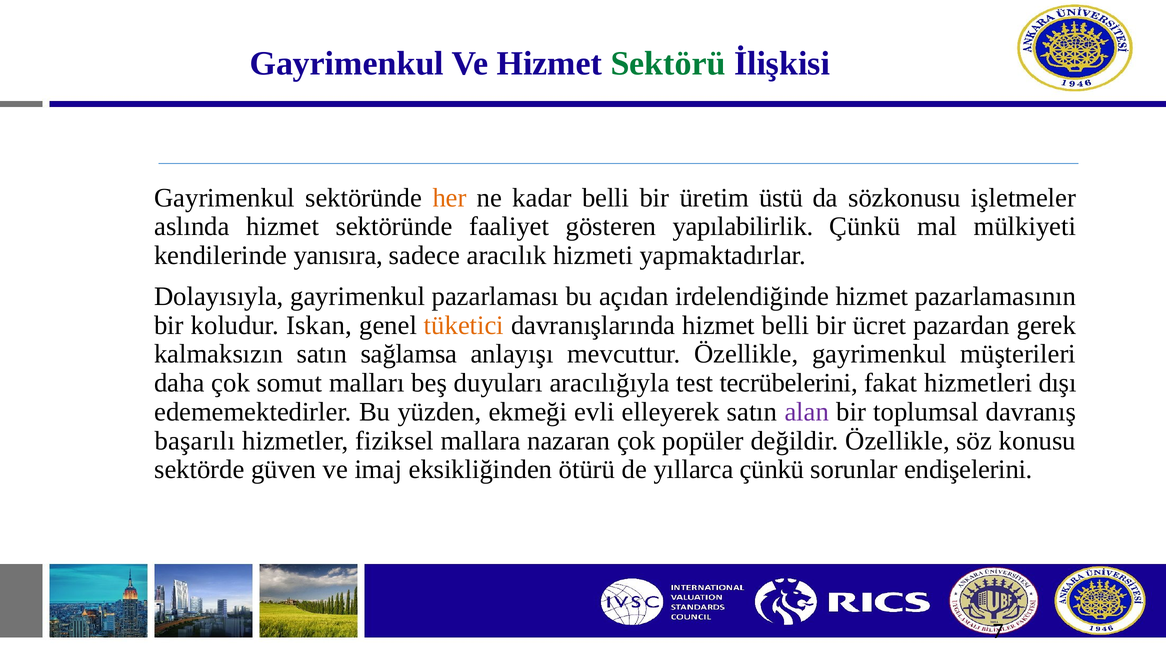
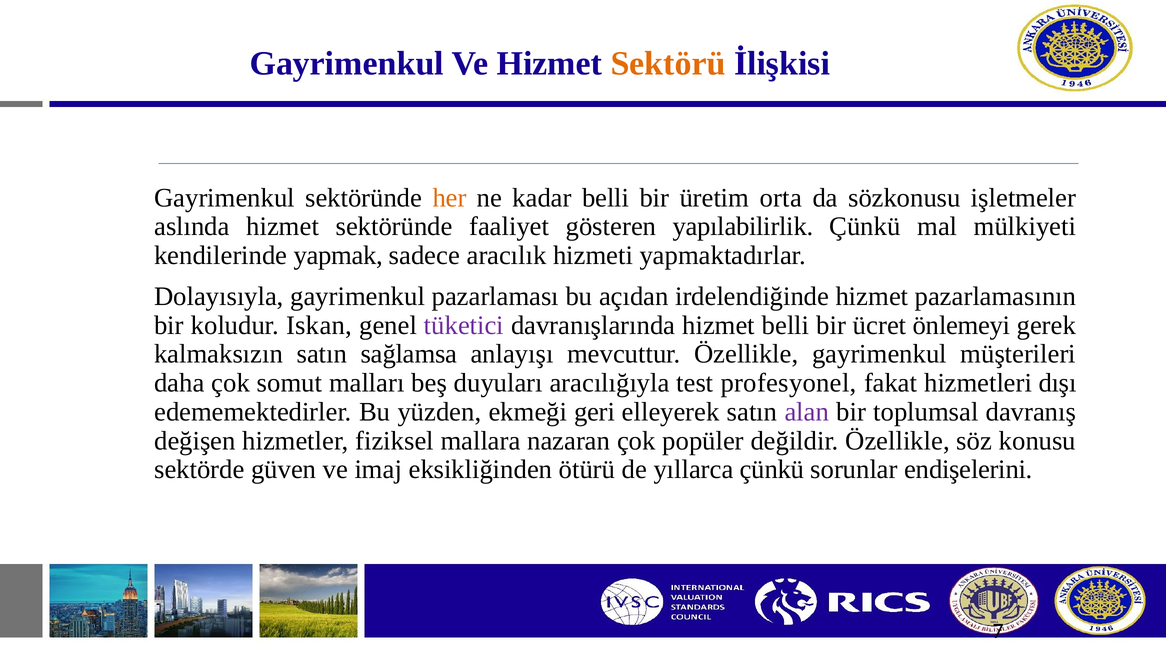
Sektörü colour: green -> orange (668, 63)
üstü: üstü -> orta (781, 198)
yanısıra: yanısıra -> yapmak (338, 255)
tüketici colour: orange -> purple (464, 325)
pazardan: pazardan -> önlemeyi (962, 325)
tecrübelerini: tecrübelerini -> profesyonel (789, 383)
evli: evli -> geri (595, 412)
başarılı: başarılı -> değişen (195, 441)
